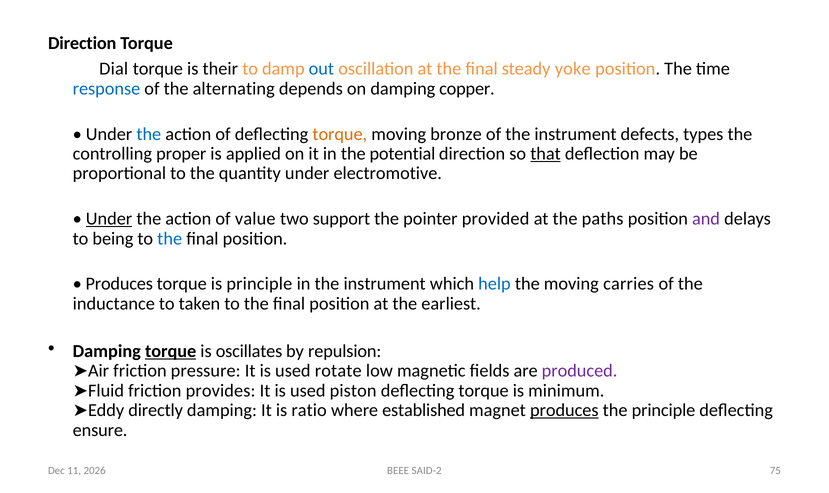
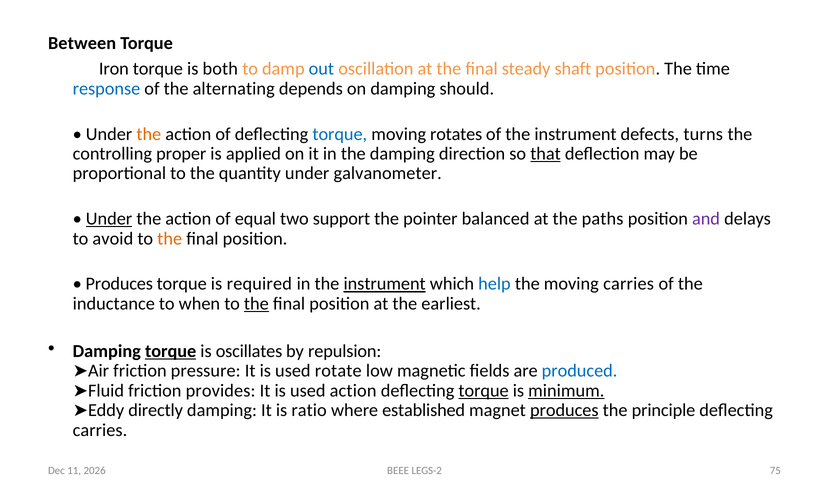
Direction: Direction -> Between (82, 43)
Dial: Dial -> Iron (114, 69)
their: their -> both (220, 69)
yoke: yoke -> shaft (573, 69)
copper: copper -> should (467, 89)
the colour: blue -> orange (149, 134)
torque colour: orange -> blue (340, 134)
bronze: bronze -> rotates (456, 134)
types: types -> turns (703, 134)
the potential: potential -> damping (402, 154)
electromotive: electromotive -> galvanometer (388, 174)
value: value -> equal (255, 219)
provided: provided -> balanced (496, 219)
being: being -> avoid (113, 239)
the colour: blue -> orange (170, 239)
is principle: principle -> required (259, 284)
instrument underline: none -> present (385, 284)
taken: taken -> when (199, 304)
the underline: none -> present (256, 304)
produced colour: purple -> blue (580, 371)
used piston: piston -> action (353, 391)
torque underline: none -> present (484, 391)
minimum underline: none -> present (566, 391)
ensure: ensure -> carries (100, 430)
SAID-2: SAID-2 -> LEGS-2 (427, 471)
